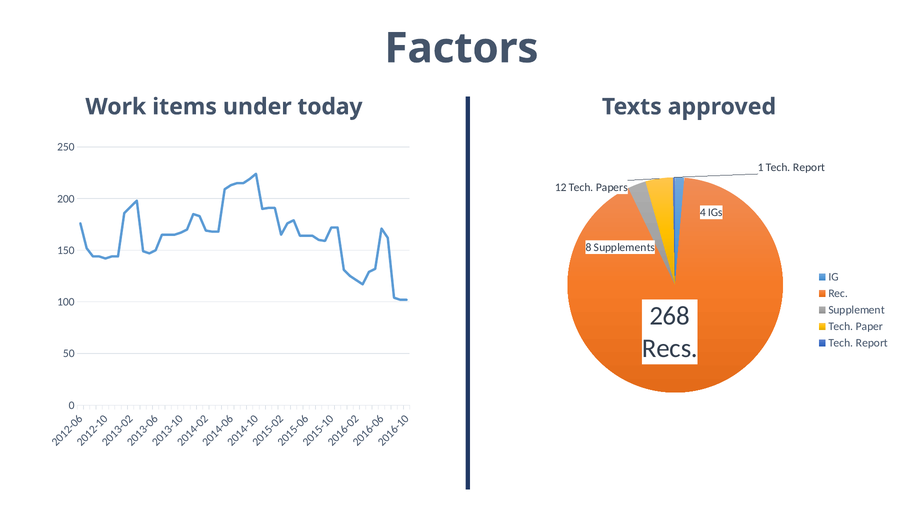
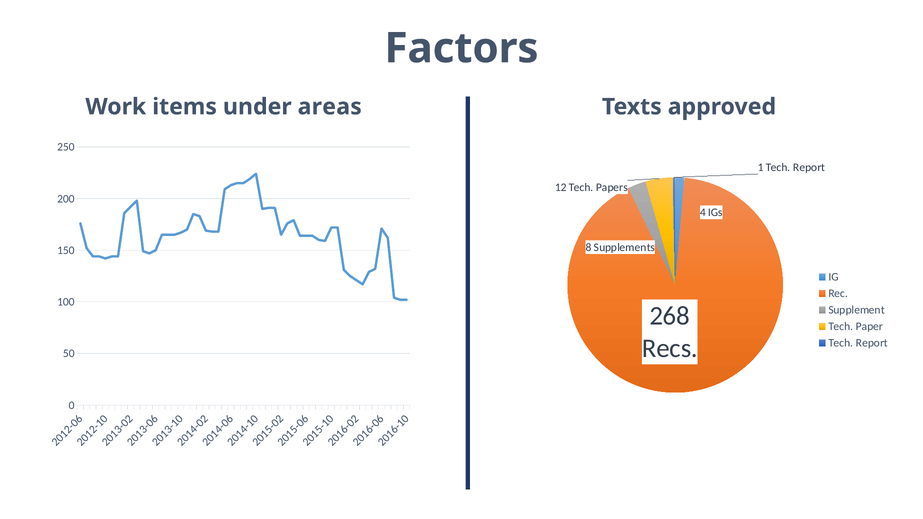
today: today -> areas (330, 107)
